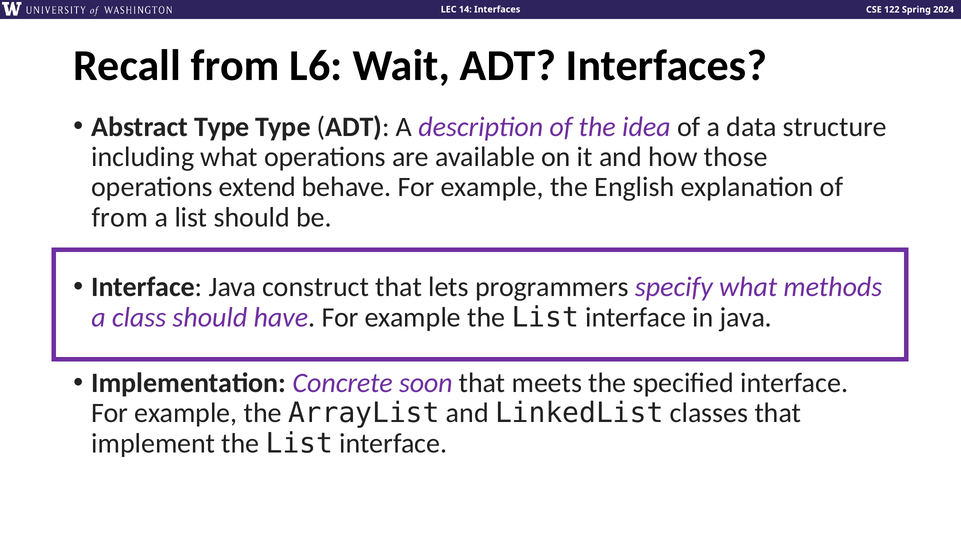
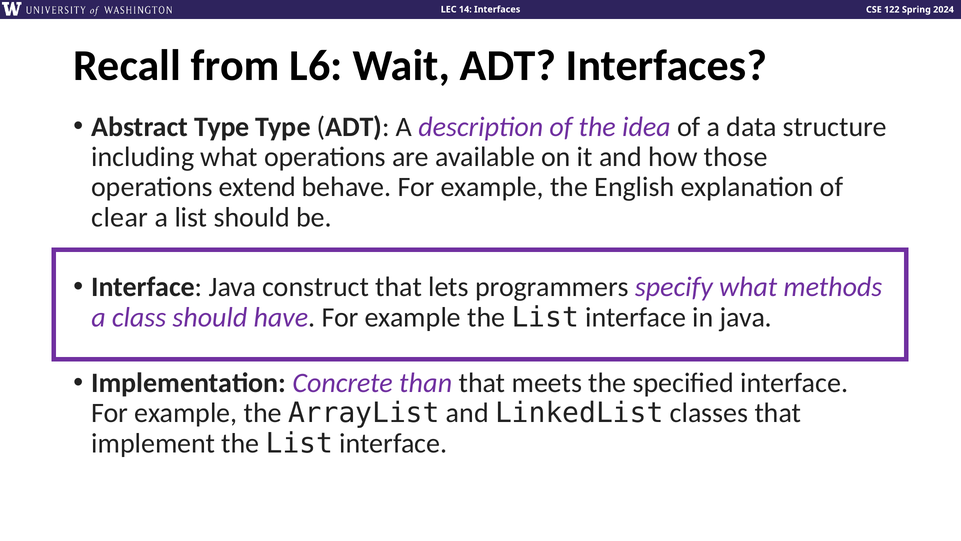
from: from -> clear (120, 217)
soon: soon -> than (426, 383)
